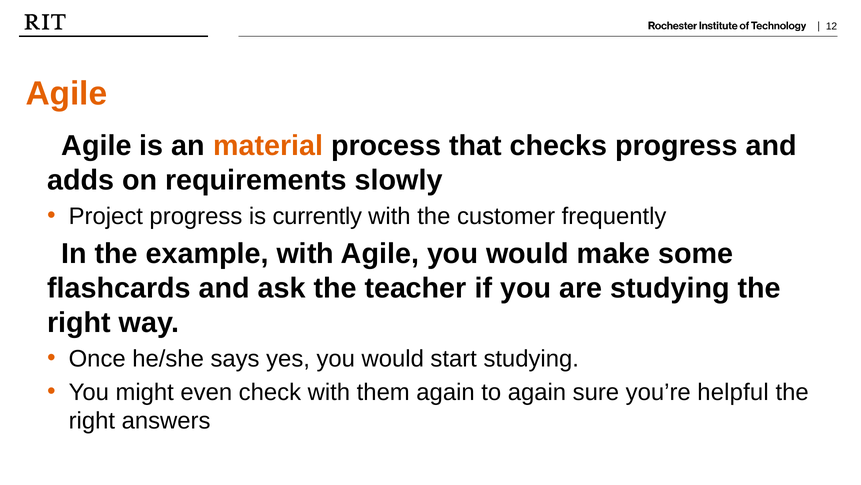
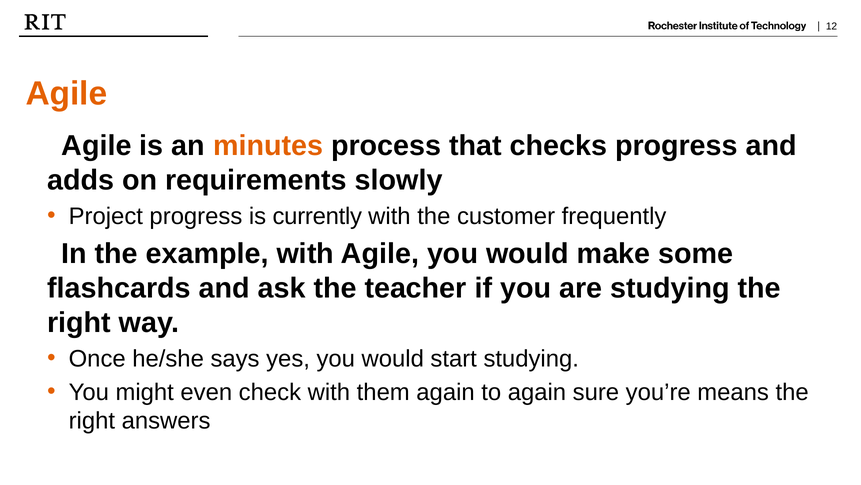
material: material -> minutes (268, 146)
helpful: helpful -> means (733, 392)
